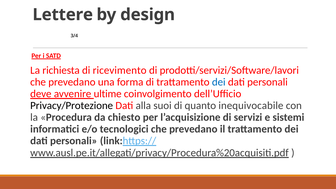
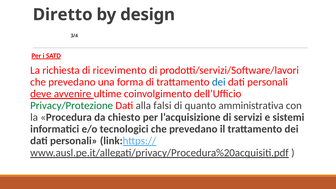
Lettere: Lettere -> Diretto (63, 15)
Privacy/Protezione colour: black -> green (72, 106)
suoi: suoi -> falsi (162, 106)
inequivocabile: inequivocabile -> amministrativa (251, 106)
